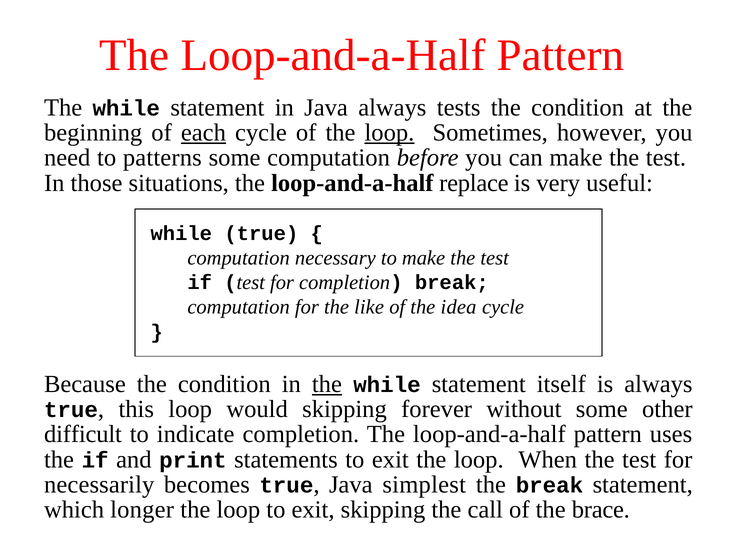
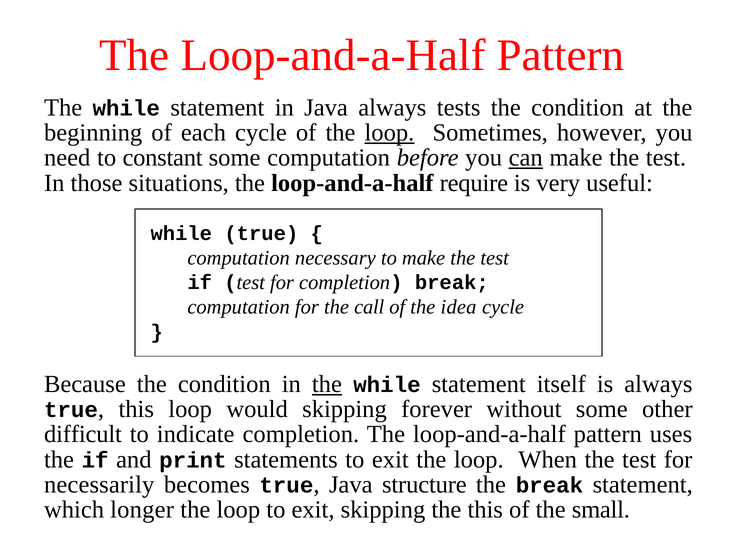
each underline: present -> none (203, 133)
patterns: patterns -> constant (163, 158)
can underline: none -> present (526, 158)
replace: replace -> require (474, 183)
like: like -> call (369, 307)
simplest: simplest -> structure (424, 484)
the call: call -> this (485, 509)
brace: brace -> small (601, 509)
